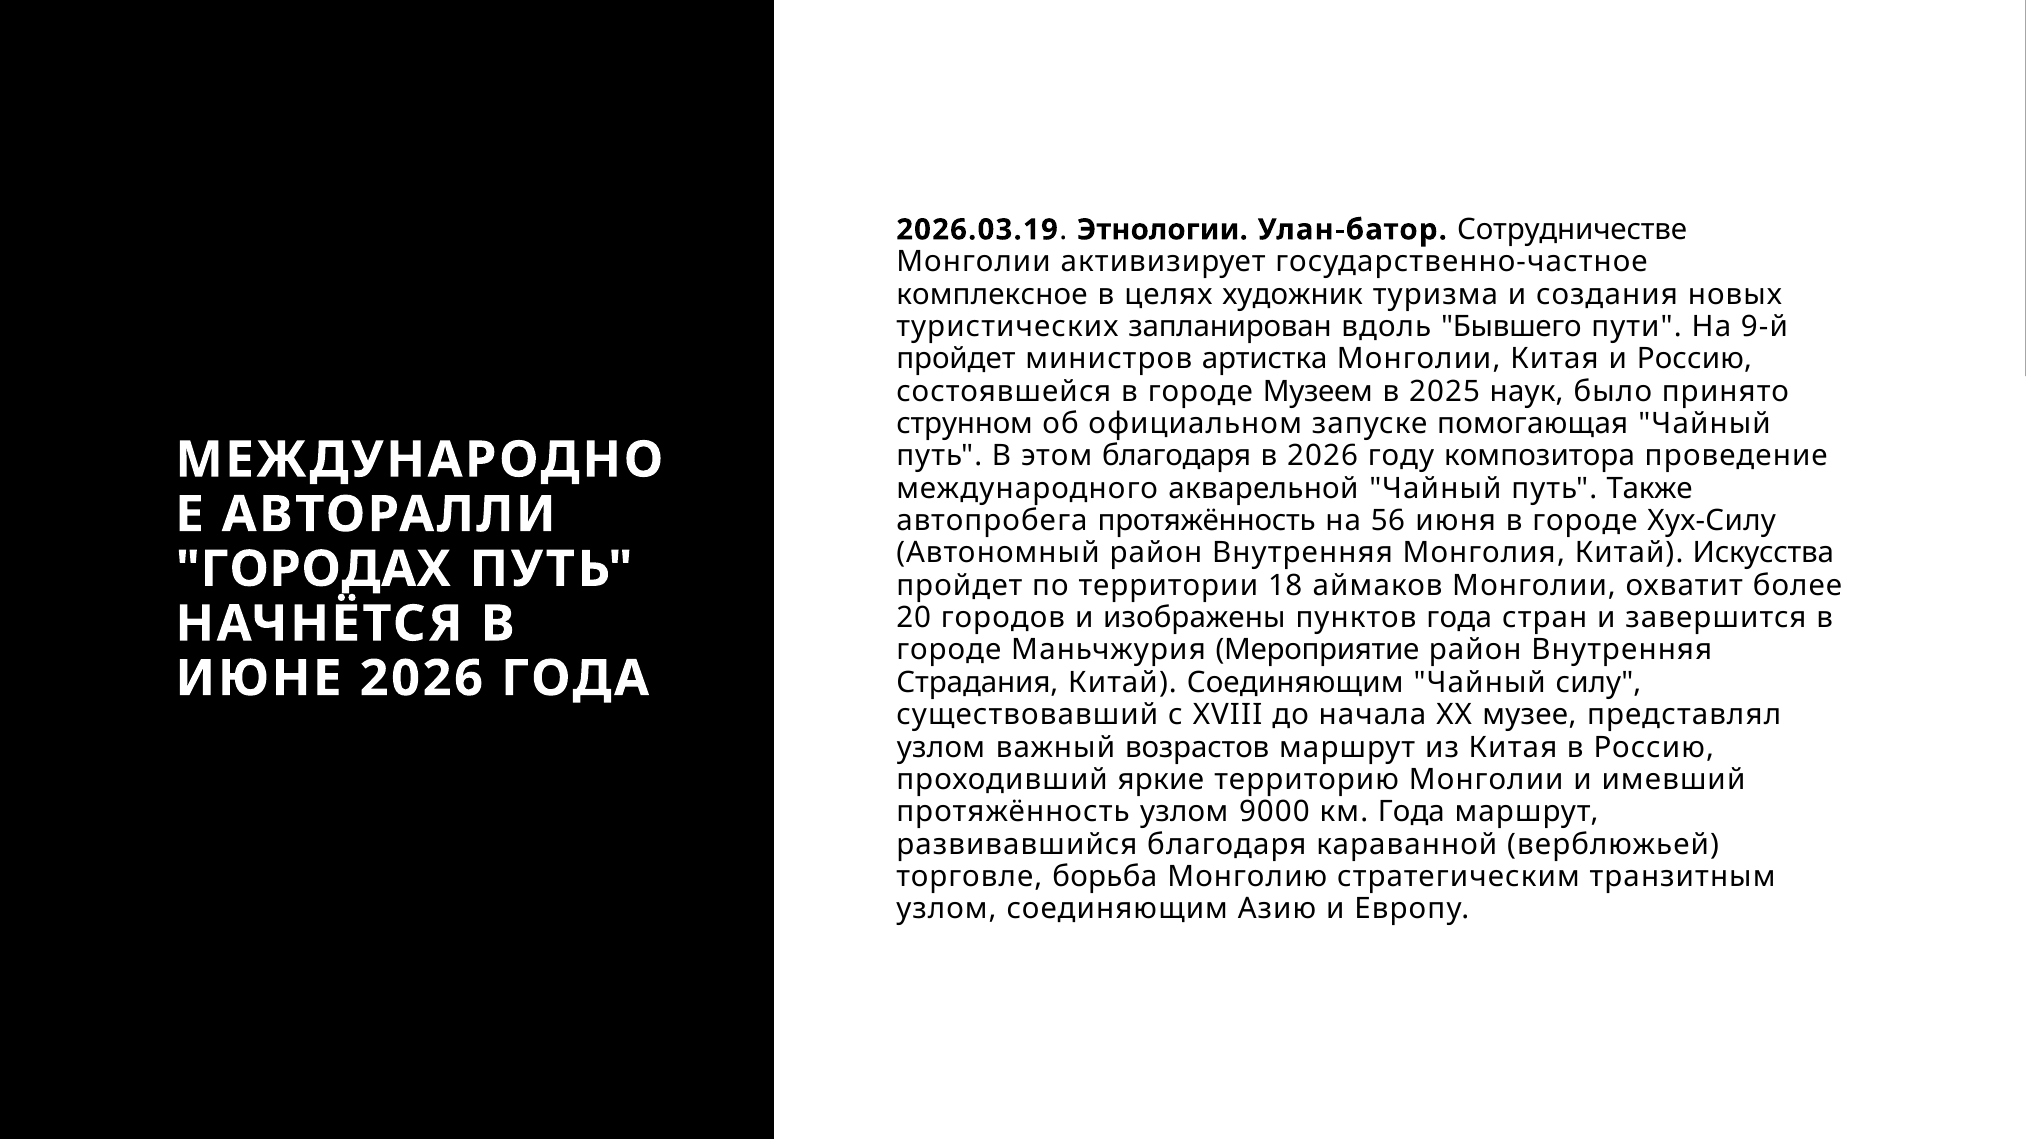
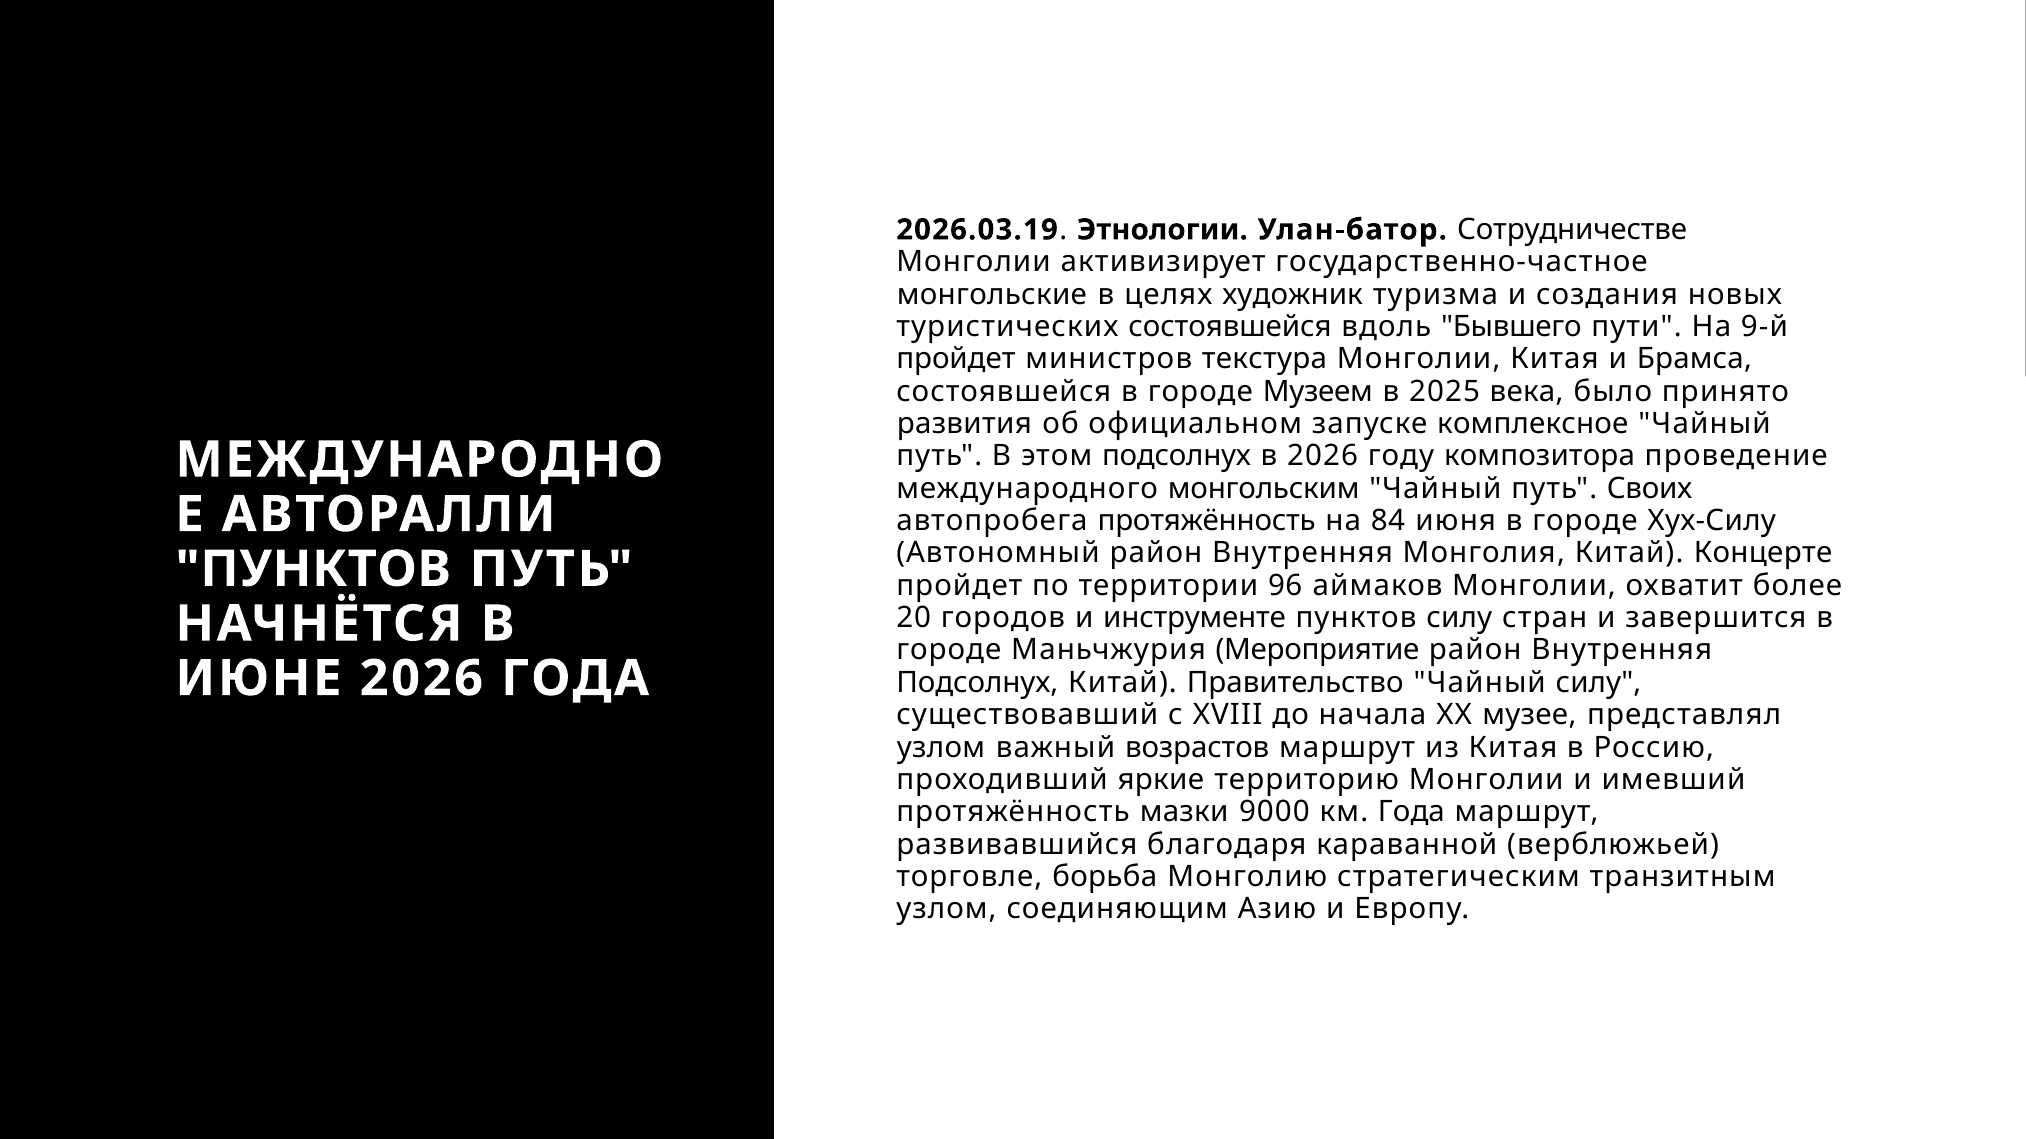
комплексное: комплексное -> монгольские (992, 295)
туристических запланирован: запланирован -> состоявшейся (1230, 327)
артистка: артистка -> текстура (1264, 359)
и Россию: Россию -> Брамса (1694, 359)
наук: наук -> века (1527, 392)
струнном: струнном -> развития (964, 424)
помогающая: помогающая -> комплексное (1533, 424)
этом благодаря: благодаря -> подсолнух (1177, 456)
акварельной: акварельной -> монгольским (1264, 489)
Также: Также -> Своих (1650, 489)
56: 56 -> 84 (1388, 521)
Искусства: Искусства -> Концерте (1763, 553)
ГОРОДАХ: ГОРОДАХ -> ПУНКТОВ (313, 569)
18: 18 -> 96 (1285, 586)
изображены: изображены -> инструменте (1195, 618)
пунктов года: года -> силу (1459, 618)
Страдания: Страдания -> Подсолнух (977, 683)
Китай Соединяющим: Соединяющим -> Правительство (1295, 683)
протяжённость узлом: узлом -> мазки (1184, 812)
